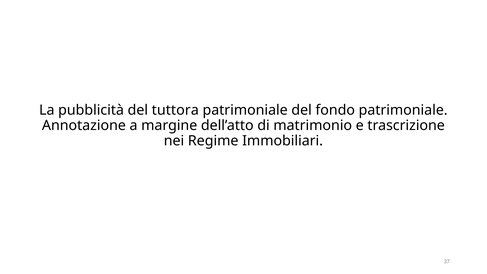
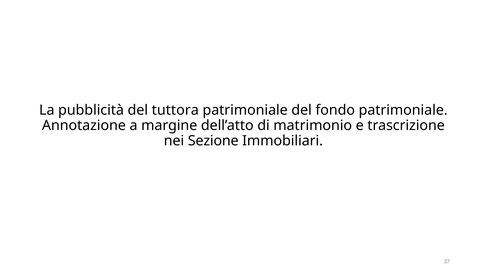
Regime: Regime -> Sezione (213, 141)
